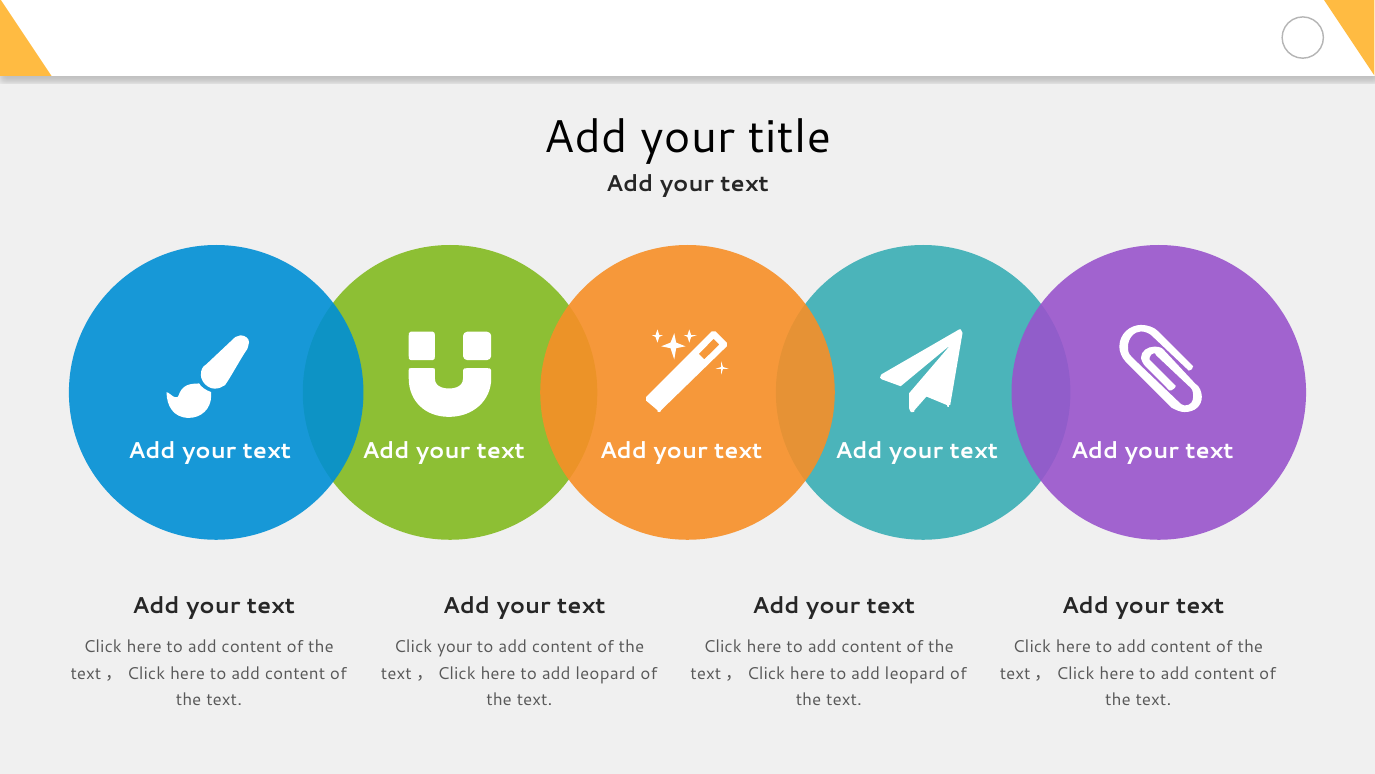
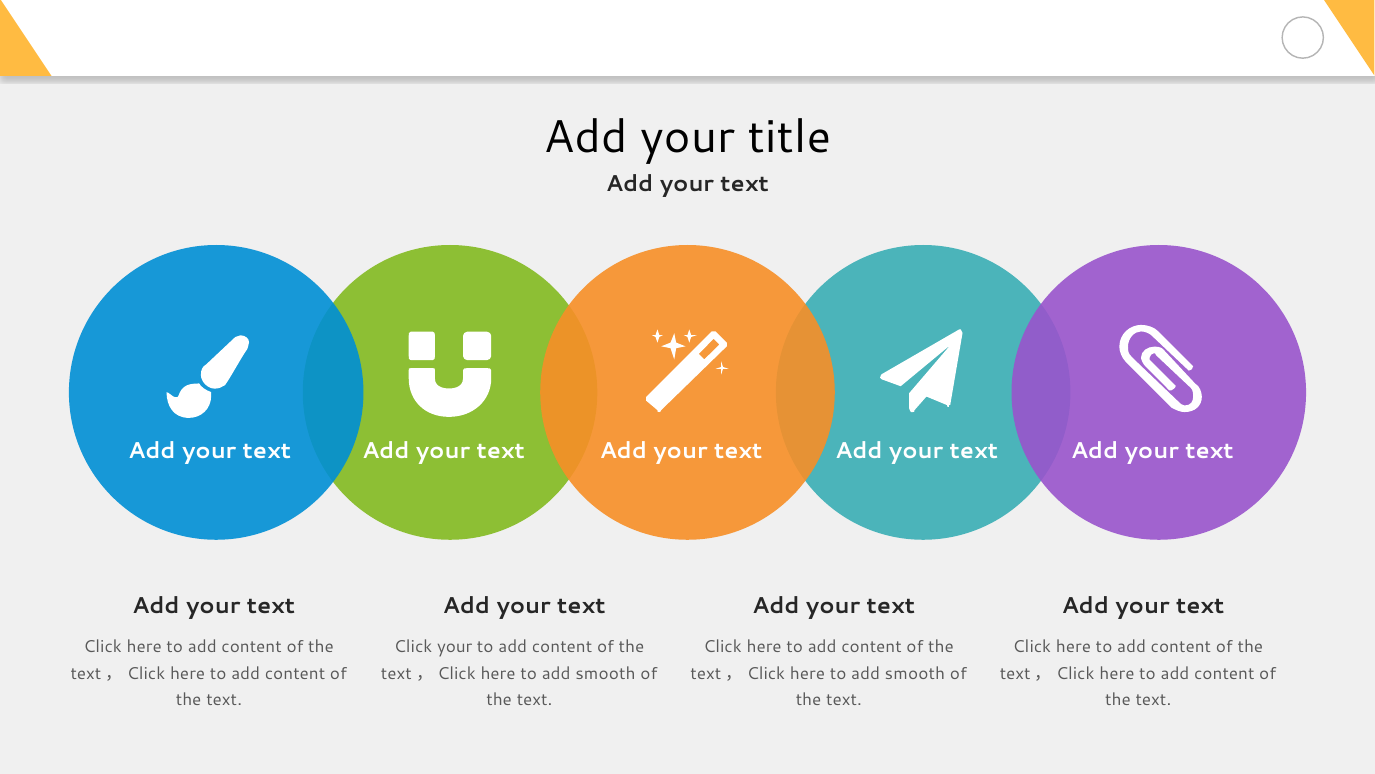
leopard: leopard -> smooth (605, 673)
leopard: leopard -> smooth (915, 673)
